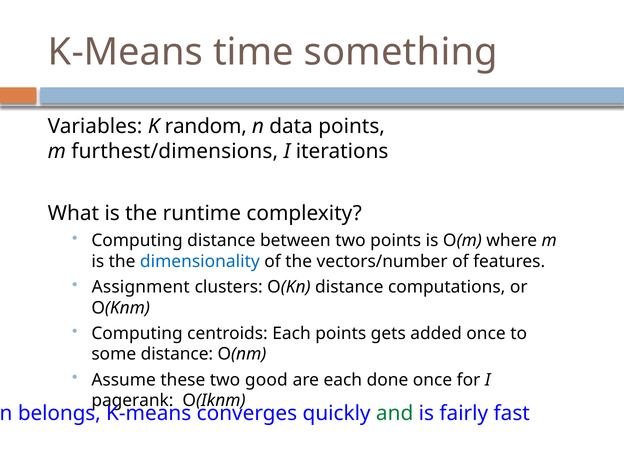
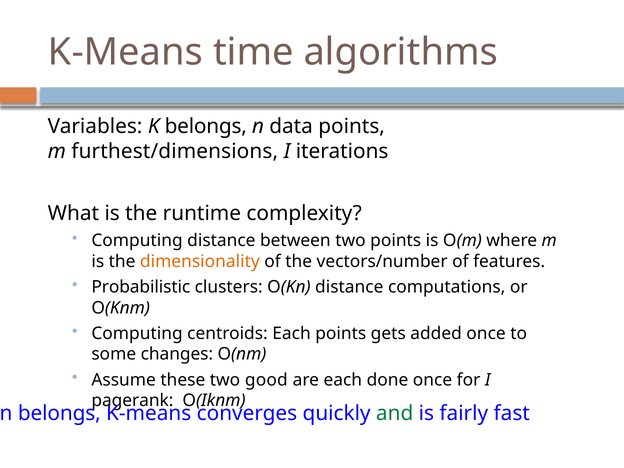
something: something -> algorithms (401, 52)
K random: random -> belongs (206, 126)
dimensionality colour: blue -> orange (200, 261)
Assignment: Assignment -> Probabilistic (141, 287)
some distance: distance -> changes (177, 354)
